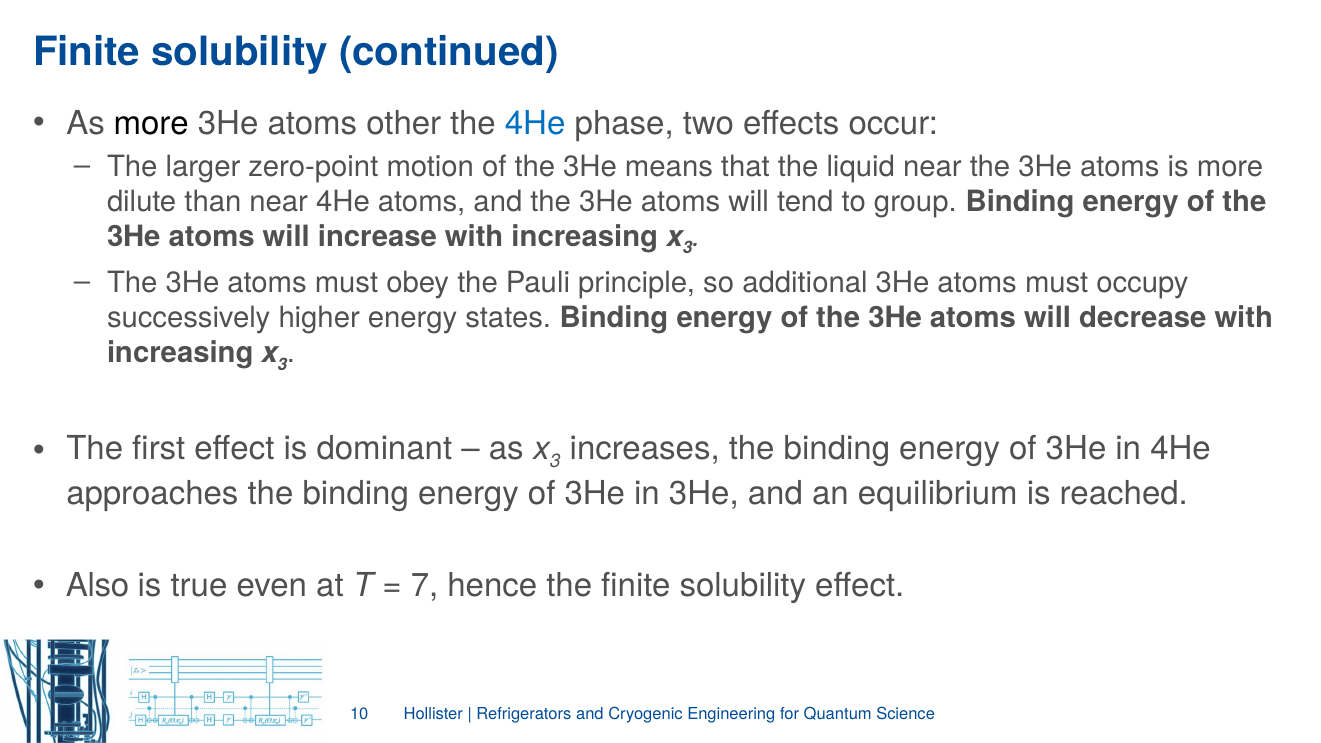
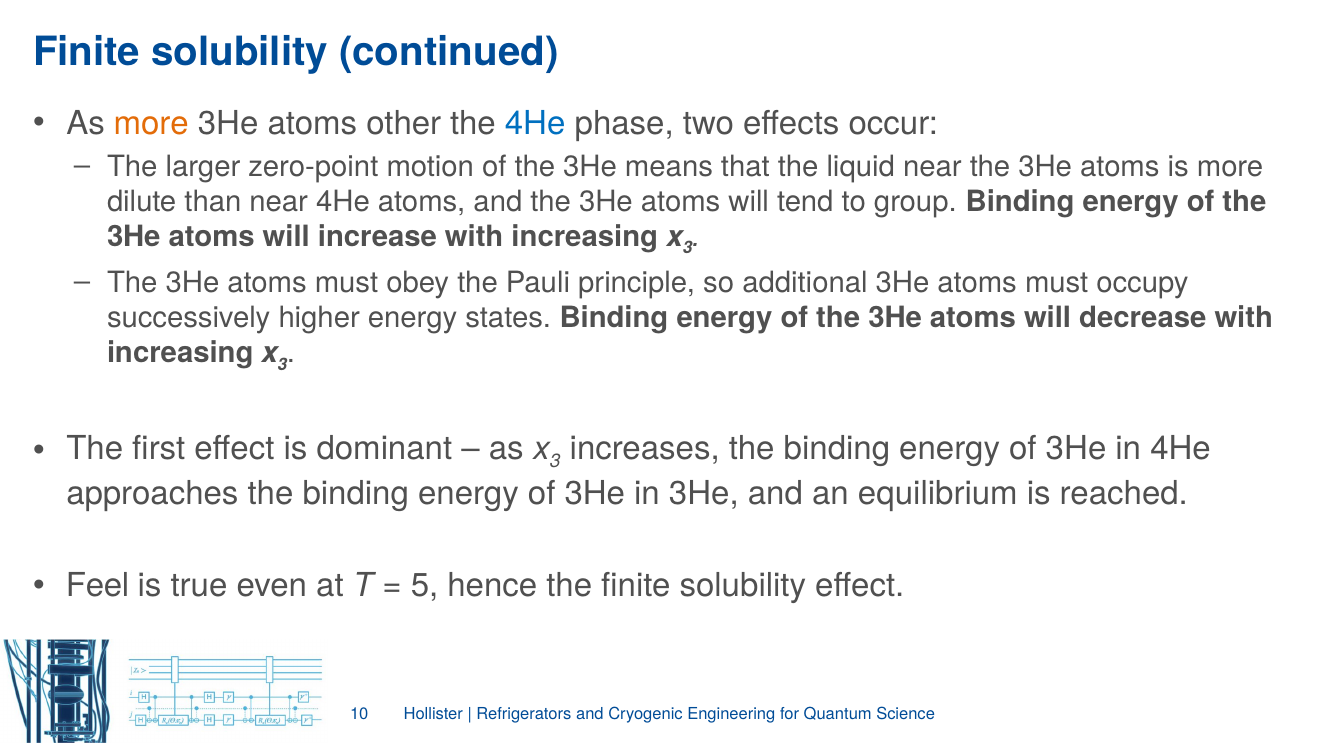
more colour: black -> orange (151, 123)
Also: Also -> Feel (98, 586)
7: 7 -> 5 (425, 586)
